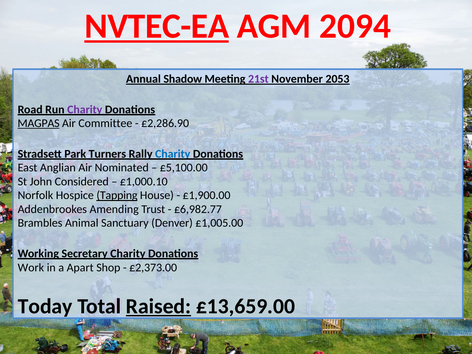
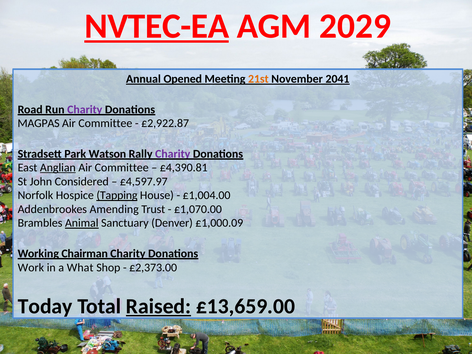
2094: 2094 -> 2029 (355, 26)
Shadow: Shadow -> Opened (183, 79)
21st colour: purple -> orange (258, 79)
2053: 2053 -> 2041 (337, 79)
MAGPAS underline: present -> none (39, 123)
£2,286.90: £2,286.90 -> £2,922.87 (165, 123)
Turners: Turners -> Watson (107, 154)
Charity colour: blue -> purple (173, 154)
Anglian underline: none -> present (58, 168)
Nominated: Nominated -> Committee (122, 168)
£5,100.00: £5,100.00 -> £4,390.81 (184, 168)
£1,000.10: £1,000.10 -> £4,597.97 (144, 182)
£1,900.00: £1,900.00 -> £1,004.00 (207, 195)
£6,982.77: £6,982.77 -> £1,070.00 (198, 209)
Animal underline: none -> present (82, 223)
£1,005.00: £1,005.00 -> £1,000.09 (219, 223)
Secretary: Secretary -> Chairman (85, 254)
Apart: Apart -> What (80, 267)
